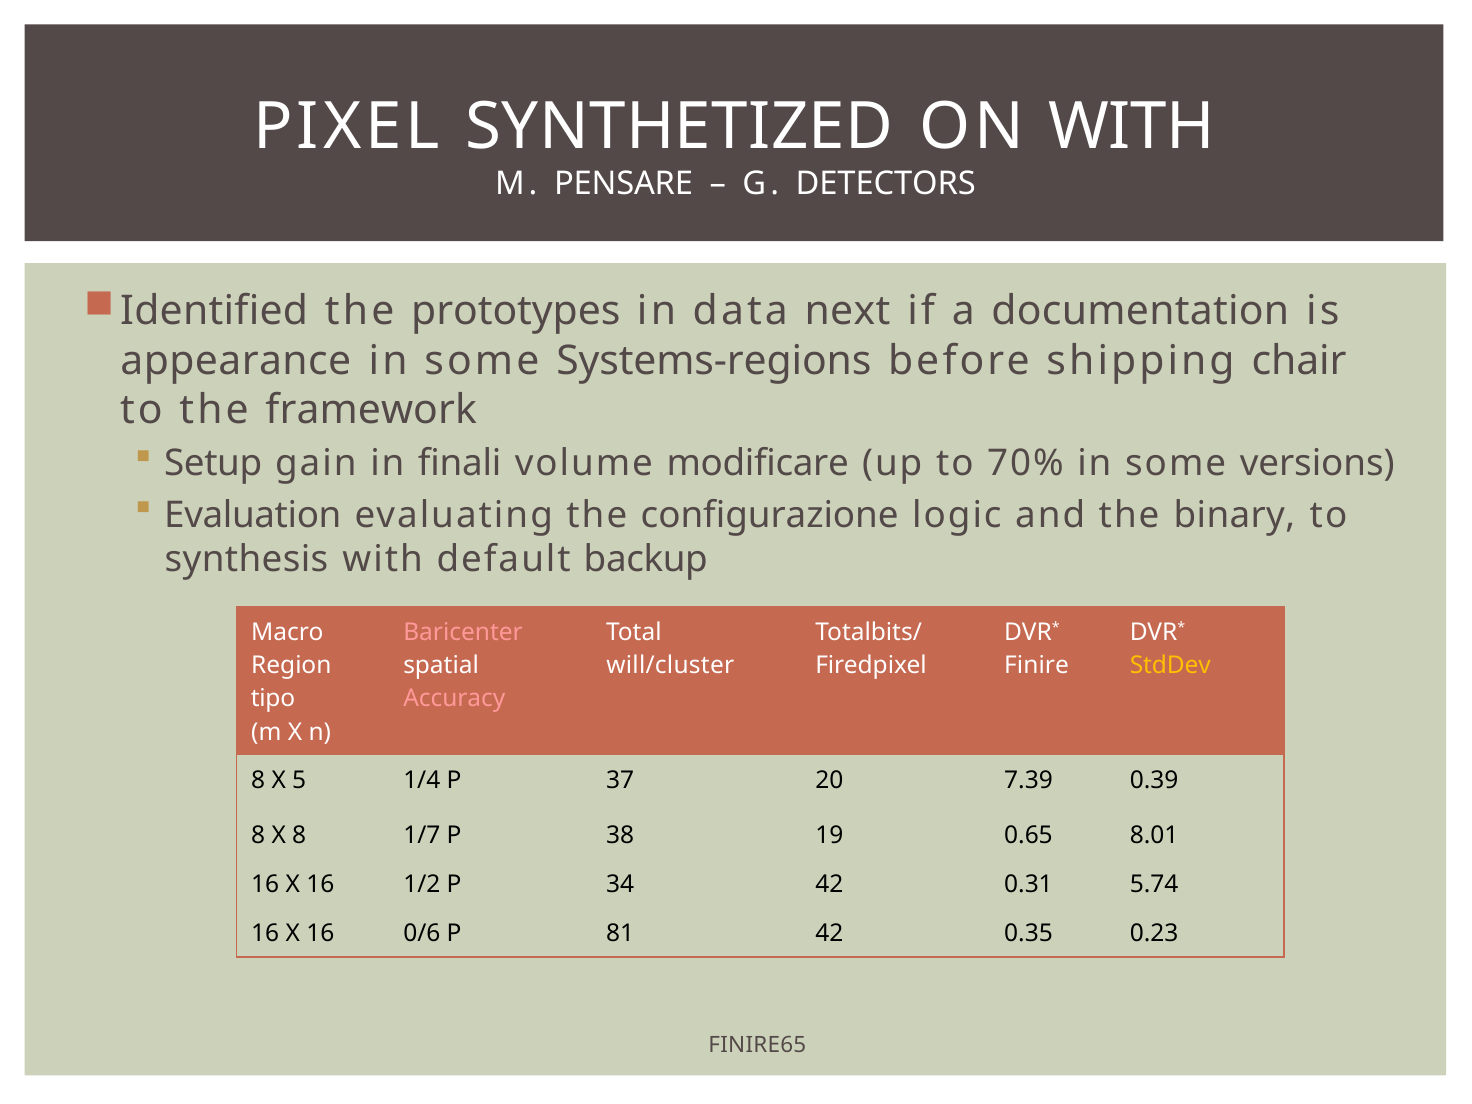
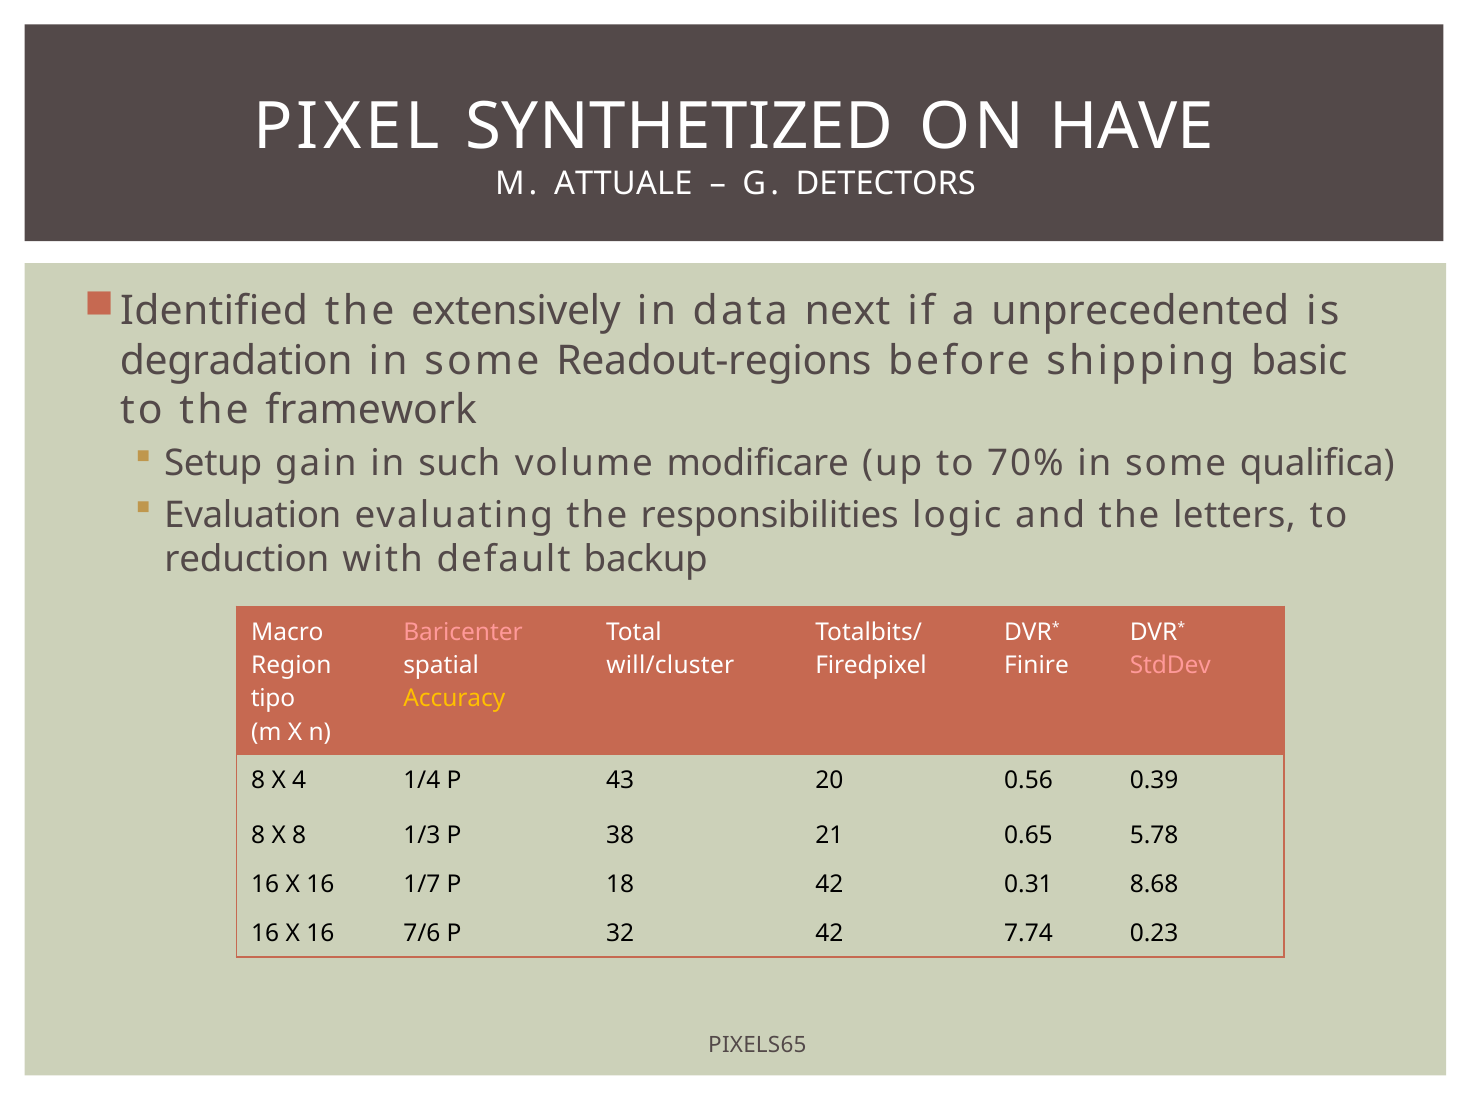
ON WITH: WITH -> HAVE (1131, 127)
PENSARE: PENSARE -> ATTUALE (623, 184)
prototypes: prototypes -> extensively (516, 311)
documentation: documentation -> unprecedented (1140, 311)
appearance: appearance -> degradation (236, 361)
Systems-regions: Systems-regions -> Readout-regions (714, 361)
chair: chair -> basic (1299, 361)
finali: finali -> such (459, 463)
versions: versions -> qualifica (1317, 463)
configurazione: configurazione -> responsibilities (770, 515)
binary: binary -> letters (1234, 515)
synthesis: synthesis -> reduction (247, 559)
StdDev colour: yellow -> pink (1170, 665)
Accuracy colour: pink -> yellow (454, 699)
5: 5 -> 4 (299, 780)
37: 37 -> 43 (620, 780)
7.39: 7.39 -> 0.56 (1028, 780)
1/7: 1/7 -> 1/3 (422, 835)
19: 19 -> 21 (829, 835)
8.01: 8.01 -> 5.78 (1154, 835)
1/2: 1/2 -> 1/7 (422, 884)
34: 34 -> 18 (620, 884)
5.74: 5.74 -> 8.68 (1154, 884)
0/6: 0/6 -> 7/6 (422, 933)
81: 81 -> 32 (620, 933)
0.35: 0.35 -> 7.74 (1028, 933)
FINIRE65: FINIRE65 -> PIXELS65 (757, 1045)
